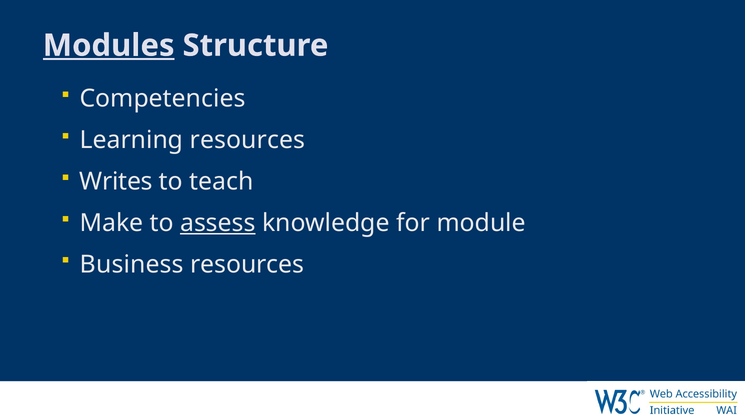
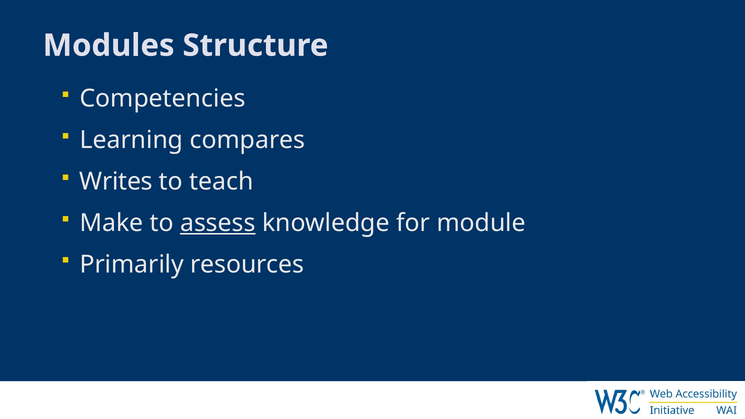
Modules underline: present -> none (109, 46)
Learning resources: resources -> compares (247, 140)
Business: Business -> Primarily (132, 264)
